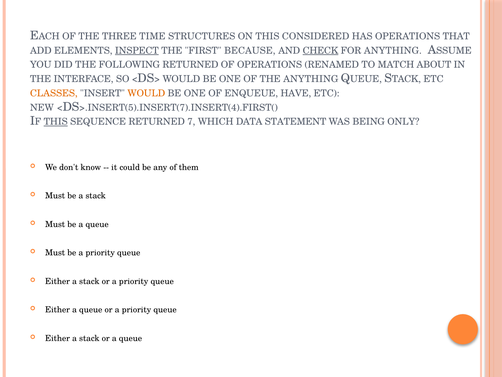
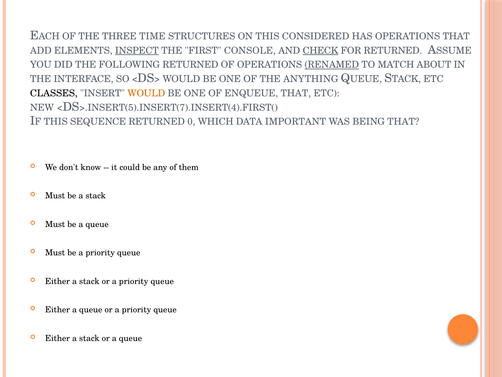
BECAUSE: BECAUSE -> CONSOLE (250, 51)
FOR ANYTHING: ANYTHING -> RETURNED (393, 51)
RENAMED underline: none -> present (332, 65)
CLASSES colour: orange -> black (54, 93)
ENQUEUE HAVE: HAVE -> THAT (296, 93)
THIS underline: present -> none (56, 122)
7: 7 -> 0 (191, 122)
STATEMENT: STATEMENT -> IMPORTANT (295, 122)
BEING ONLY: ONLY -> THAT (403, 122)
